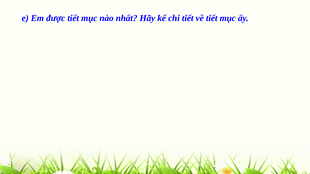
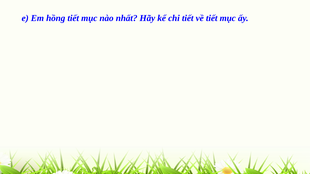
được: được -> hồng (56, 18)
